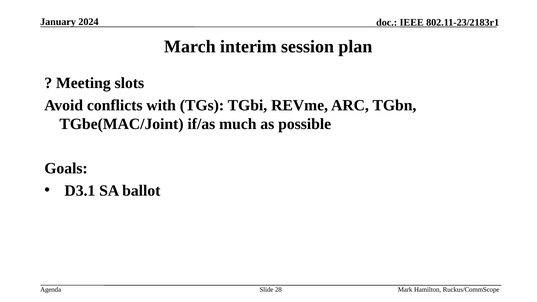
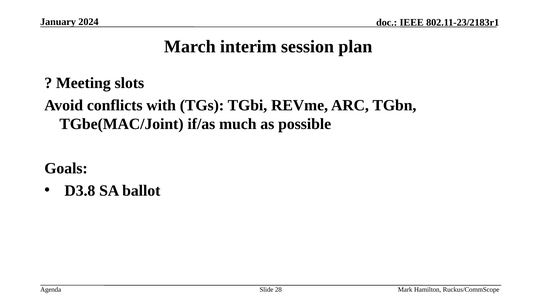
D3.1: D3.1 -> D3.8 (80, 191)
